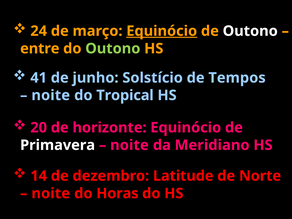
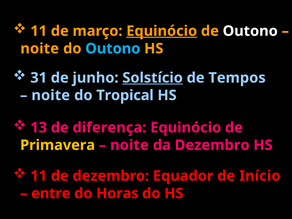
24: 24 -> 11 (39, 31)
entre: entre -> noite (40, 49)
Outono colour: light green -> light blue (113, 49)
41: 41 -> 31 (39, 78)
Solstício underline: none -> present (153, 78)
20: 20 -> 13 (39, 128)
horizonte: horizonte -> diferença (109, 128)
Primavera colour: white -> yellow (58, 145)
da Meridiano: Meridiano -> Dezembro (212, 145)
14: 14 -> 11 (39, 176)
Latitude: Latitude -> Equador (183, 176)
Norte: Norte -> Início (260, 176)
noite: noite -> entre (51, 193)
